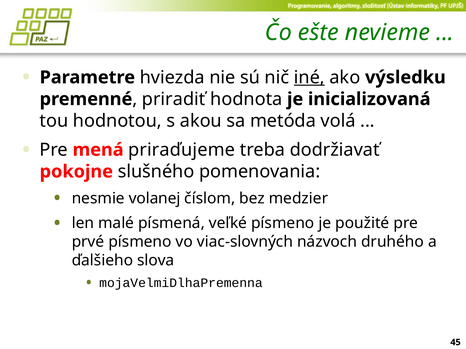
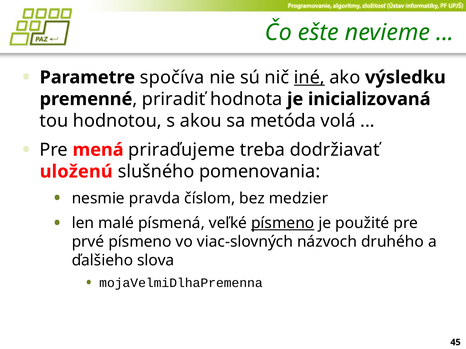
hviezda: hviezda -> spočíva (172, 77)
pokojne: pokojne -> uloženú (76, 172)
volanej: volanej -> pravda (154, 199)
písmeno underline: none -> present (283, 223)
